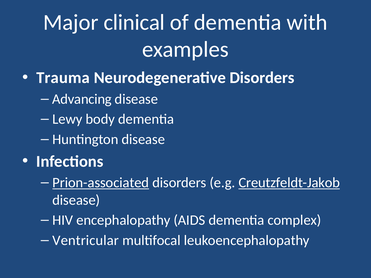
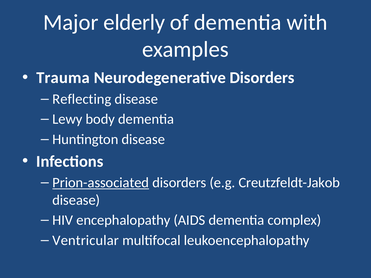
clinical: clinical -> elderly (134, 22)
Advancing: Advancing -> Reflecting (82, 99)
Creutzfeldt-Jakob underline: present -> none (289, 183)
